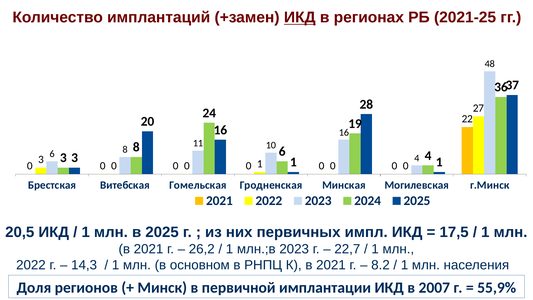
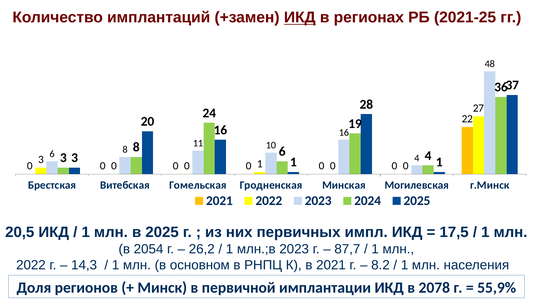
2021: 2021 -> 2054 (149, 249)
22,7: 22,7 -> 87,7 (347, 249)
2007: 2007 -> 2078 (434, 287)
